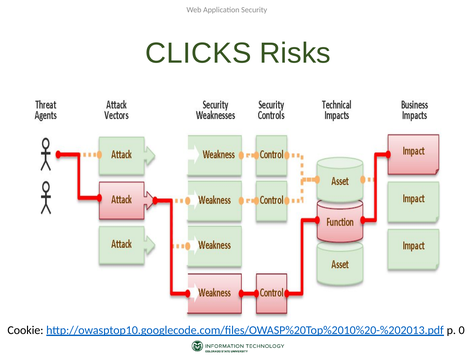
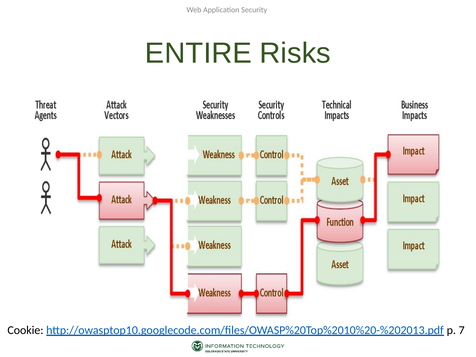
CLICKS: CLICKS -> ENTIRE (198, 53)
0: 0 -> 7 (462, 330)
